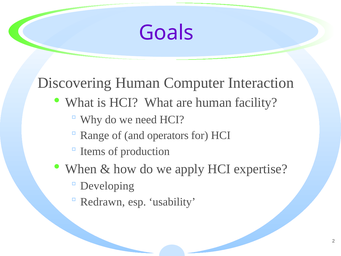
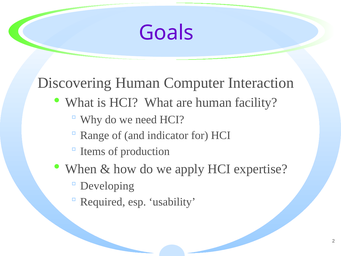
operators: operators -> indicator (168, 135)
Redrawn: Redrawn -> Required (103, 202)
